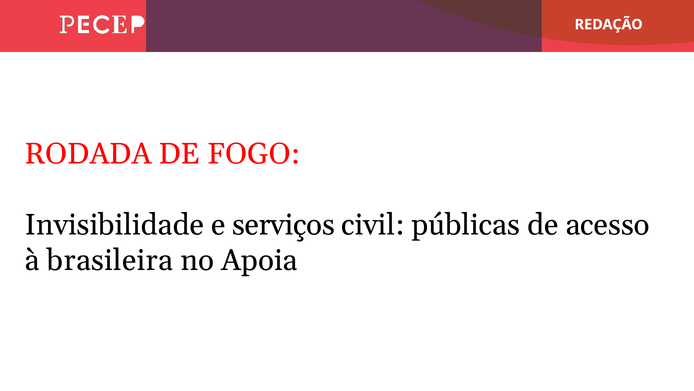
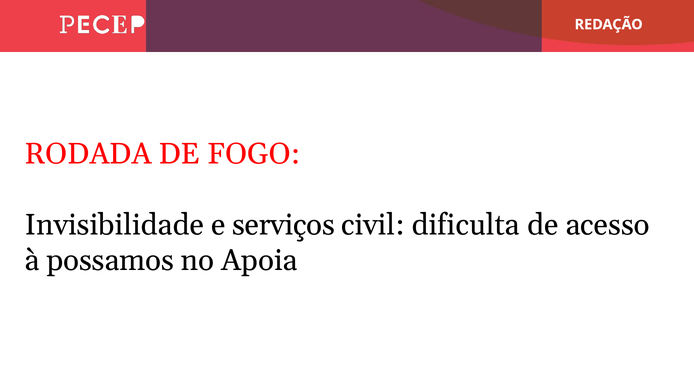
públicas: públicas -> dificulta (466, 225)
brasileira: brasileira -> possamos (110, 260)
